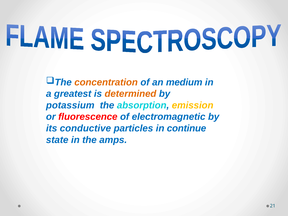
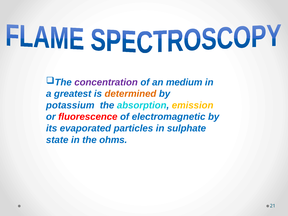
concentration colour: orange -> purple (106, 82)
conductive: conductive -> evaporated (85, 128)
continue: continue -> sulphate (187, 128)
amps: amps -> ohms (113, 140)
